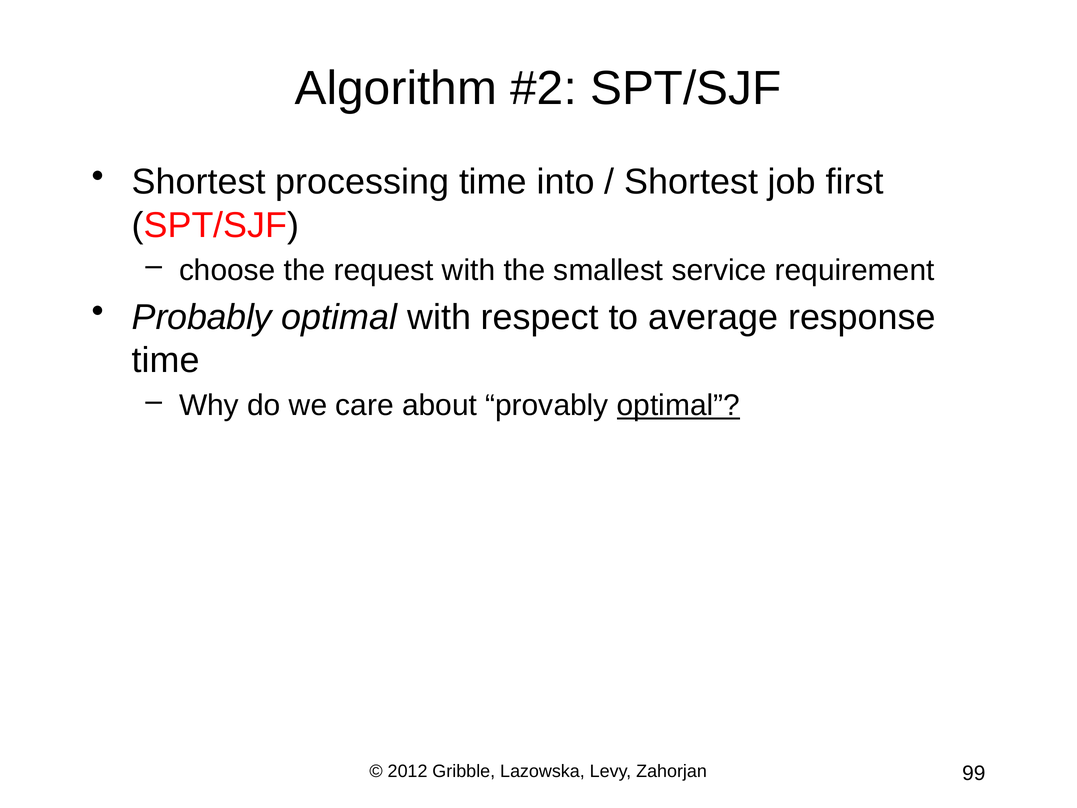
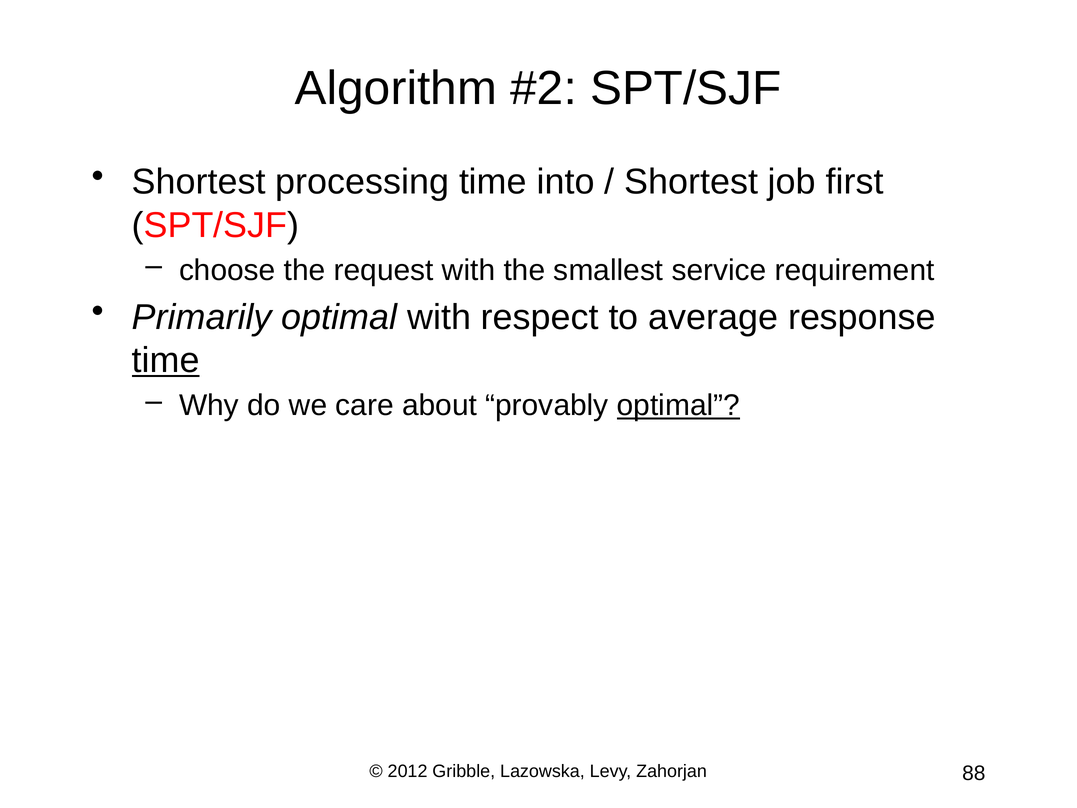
Probably: Probably -> Primarily (202, 317)
time underline: none -> present (166, 360)
99: 99 -> 88 (974, 773)
